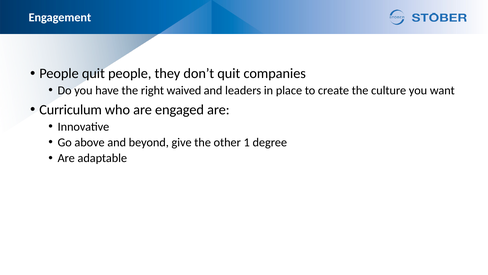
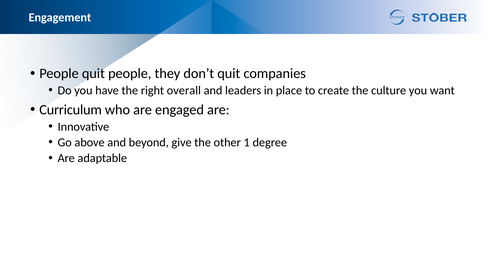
waived: waived -> overall (184, 90)
